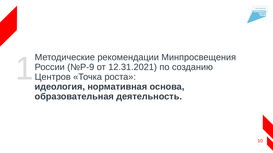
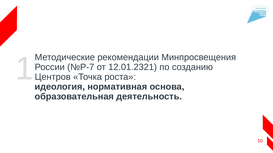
№Р-9: №Р-9 -> №Р-7 (81, 67)
12.31.2021: 12.31.2021 -> 12.01.2321 (133, 67)
